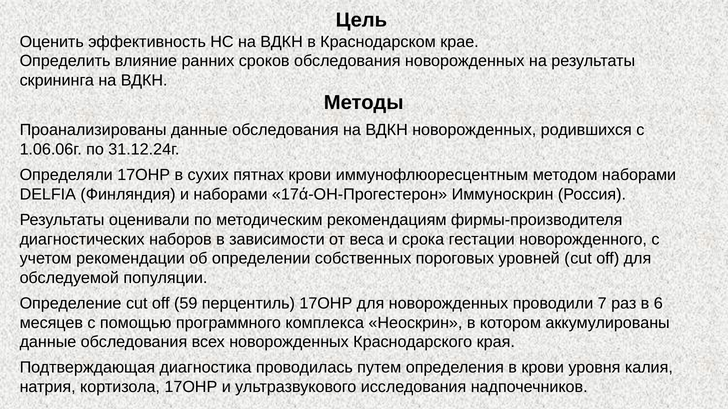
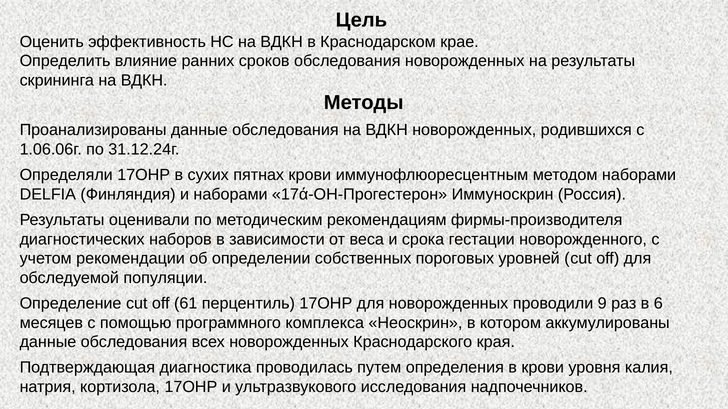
59: 59 -> 61 (186, 304)
7: 7 -> 9 (602, 304)
